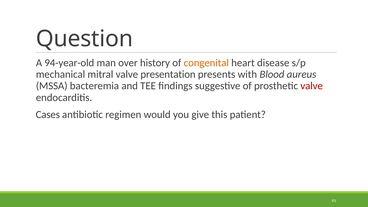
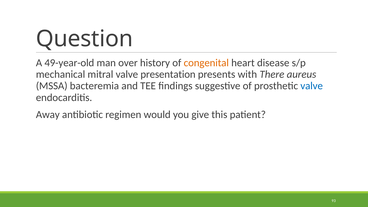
94-year-old: 94-year-old -> 49-year-old (69, 63)
Blood: Blood -> There (272, 74)
valve colour: red -> blue (312, 86)
Cases: Cases -> Away (48, 114)
